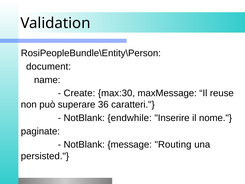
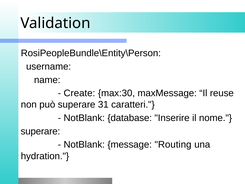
document: document -> username (49, 66)
36: 36 -> 31 (103, 104)
endwhile: endwhile -> database (130, 118)
paginate: paginate -> superare (40, 131)
persisted: persisted -> hydration (45, 156)
